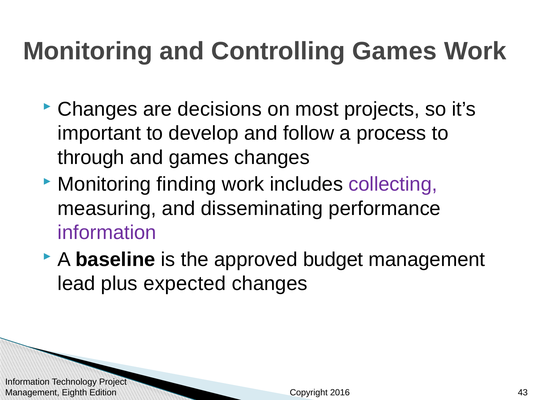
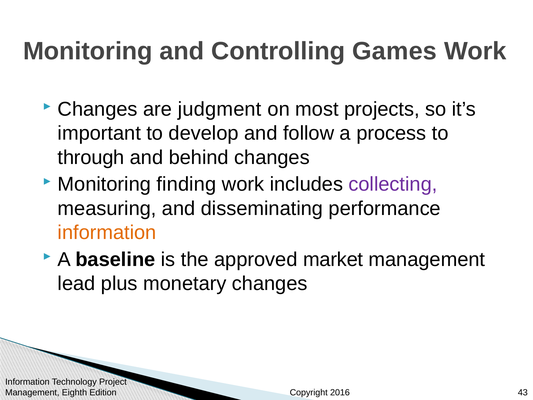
decisions: decisions -> judgment (220, 109)
and games: games -> behind (199, 157)
information colour: purple -> orange (107, 232)
budget: budget -> market (333, 259)
expected: expected -> monetary (185, 283)
